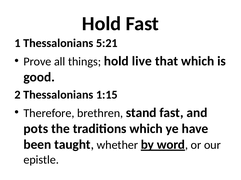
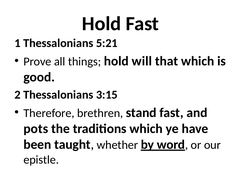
live: live -> will (142, 61)
1:15: 1:15 -> 3:15 (107, 95)
